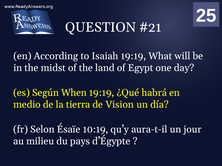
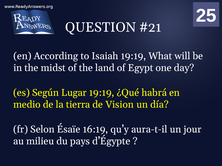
When: When -> Lugar (74, 93)
10:19: 10:19 -> 16:19 (95, 130)
